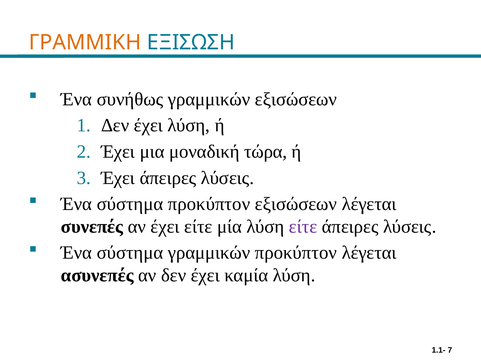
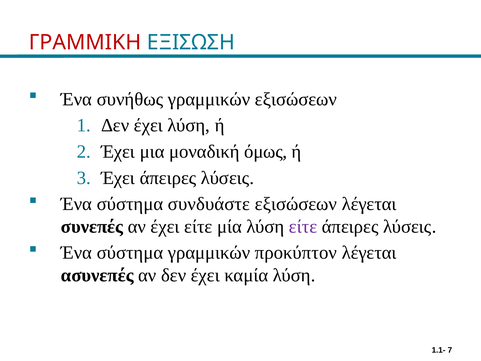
ΓΡΑΜΜΙΚΗ colour: orange -> red (85, 42)
τώρα: τώρα -> όμως (266, 152)
σύστημα προκύπτον: προκύπτον -> συνδυάστε (209, 204)
